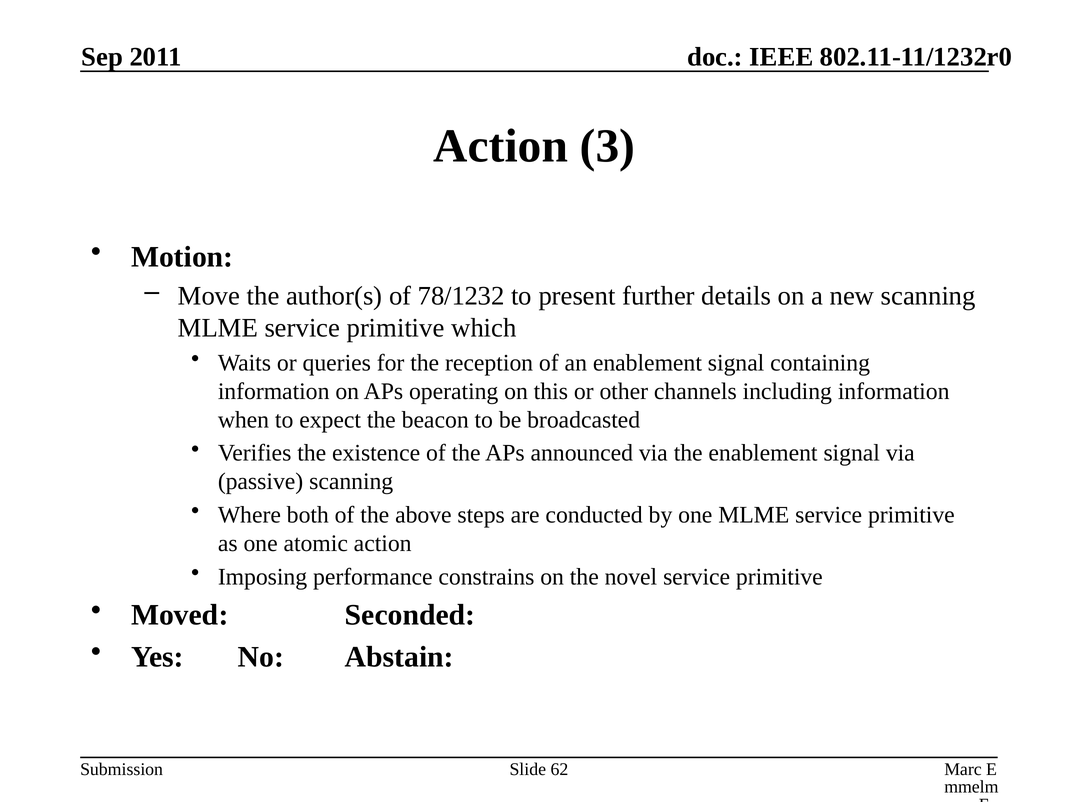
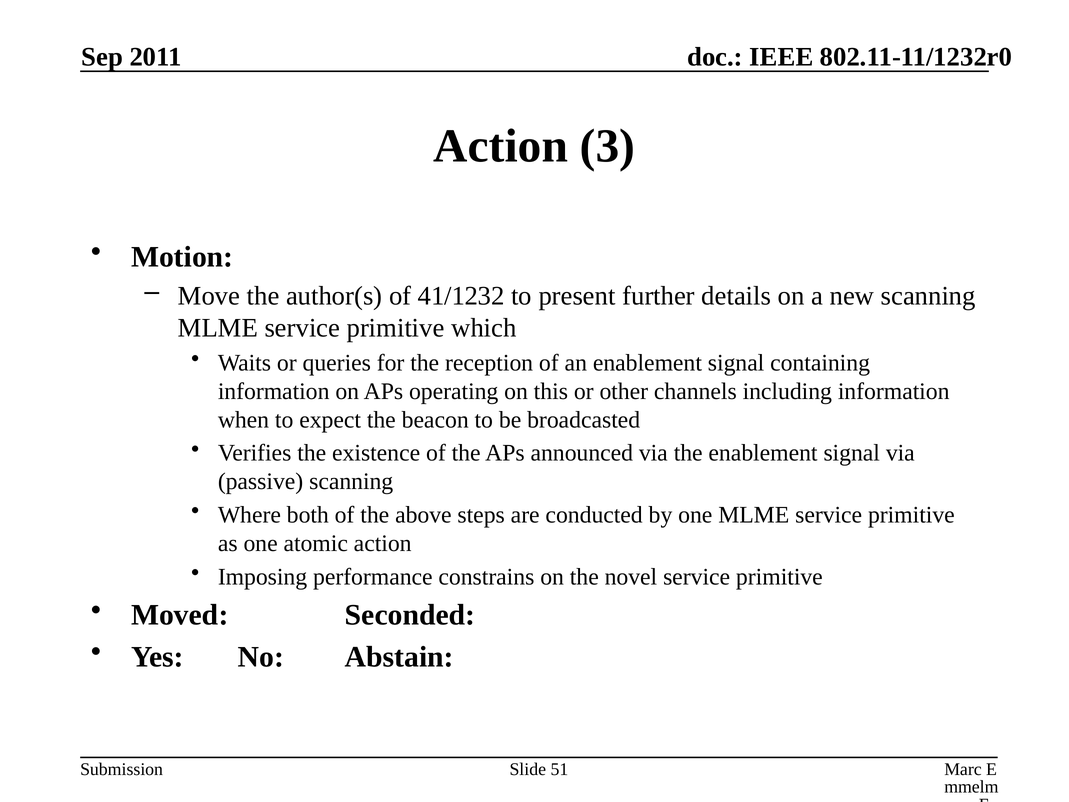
78/1232: 78/1232 -> 41/1232 (461, 296)
62: 62 -> 51 (559, 769)
